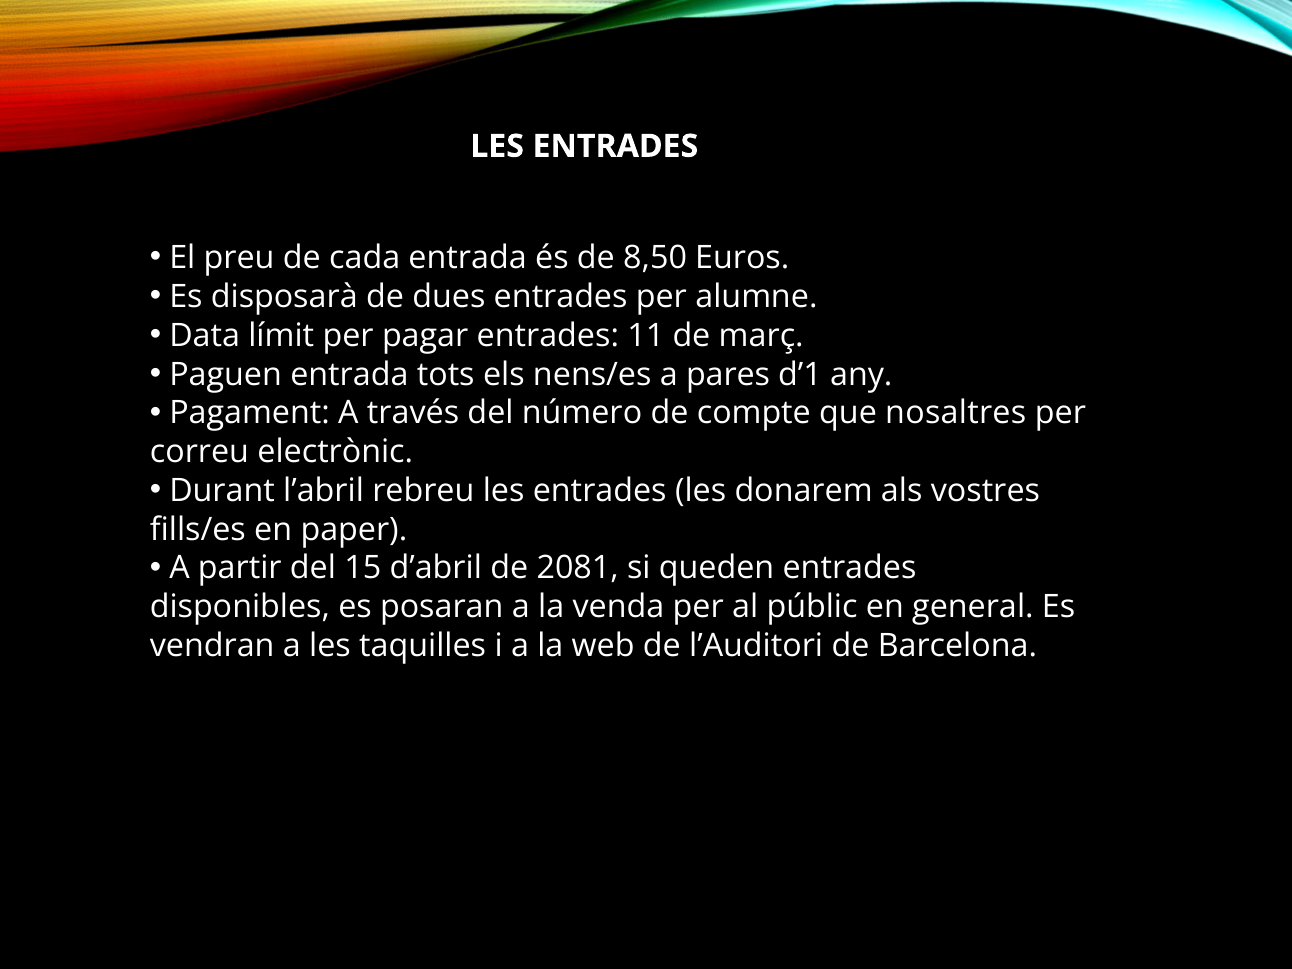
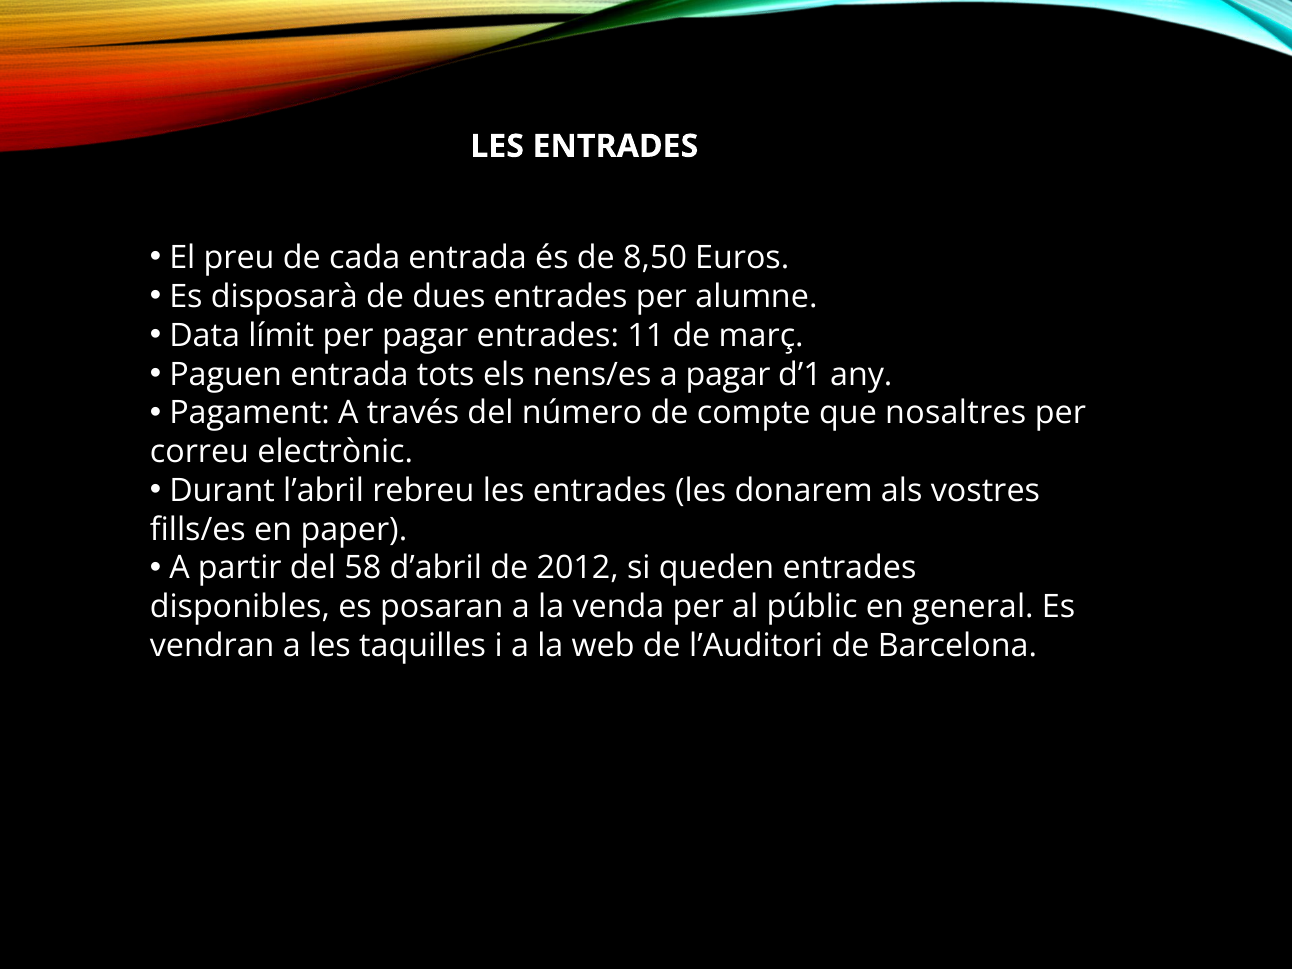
a pares: pares -> pagar (728, 374)
15: 15 -> 58 (363, 568)
2081: 2081 -> 2012 (578, 568)
